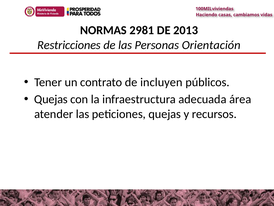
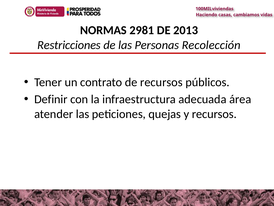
Orientación: Orientación -> Recolección (211, 45)
de incluyen: incluyen -> recursos (161, 82)
Quejas: Quejas -> Definir (51, 99)
